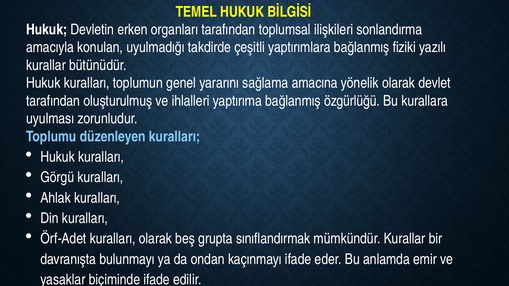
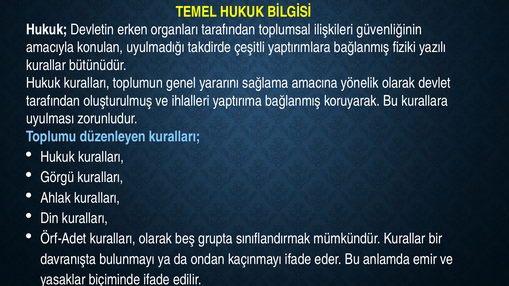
sonlandırma: sonlandırma -> güvenliğinin (389, 30)
özgürlüğü: özgürlüğü -> koruyarak (352, 101)
